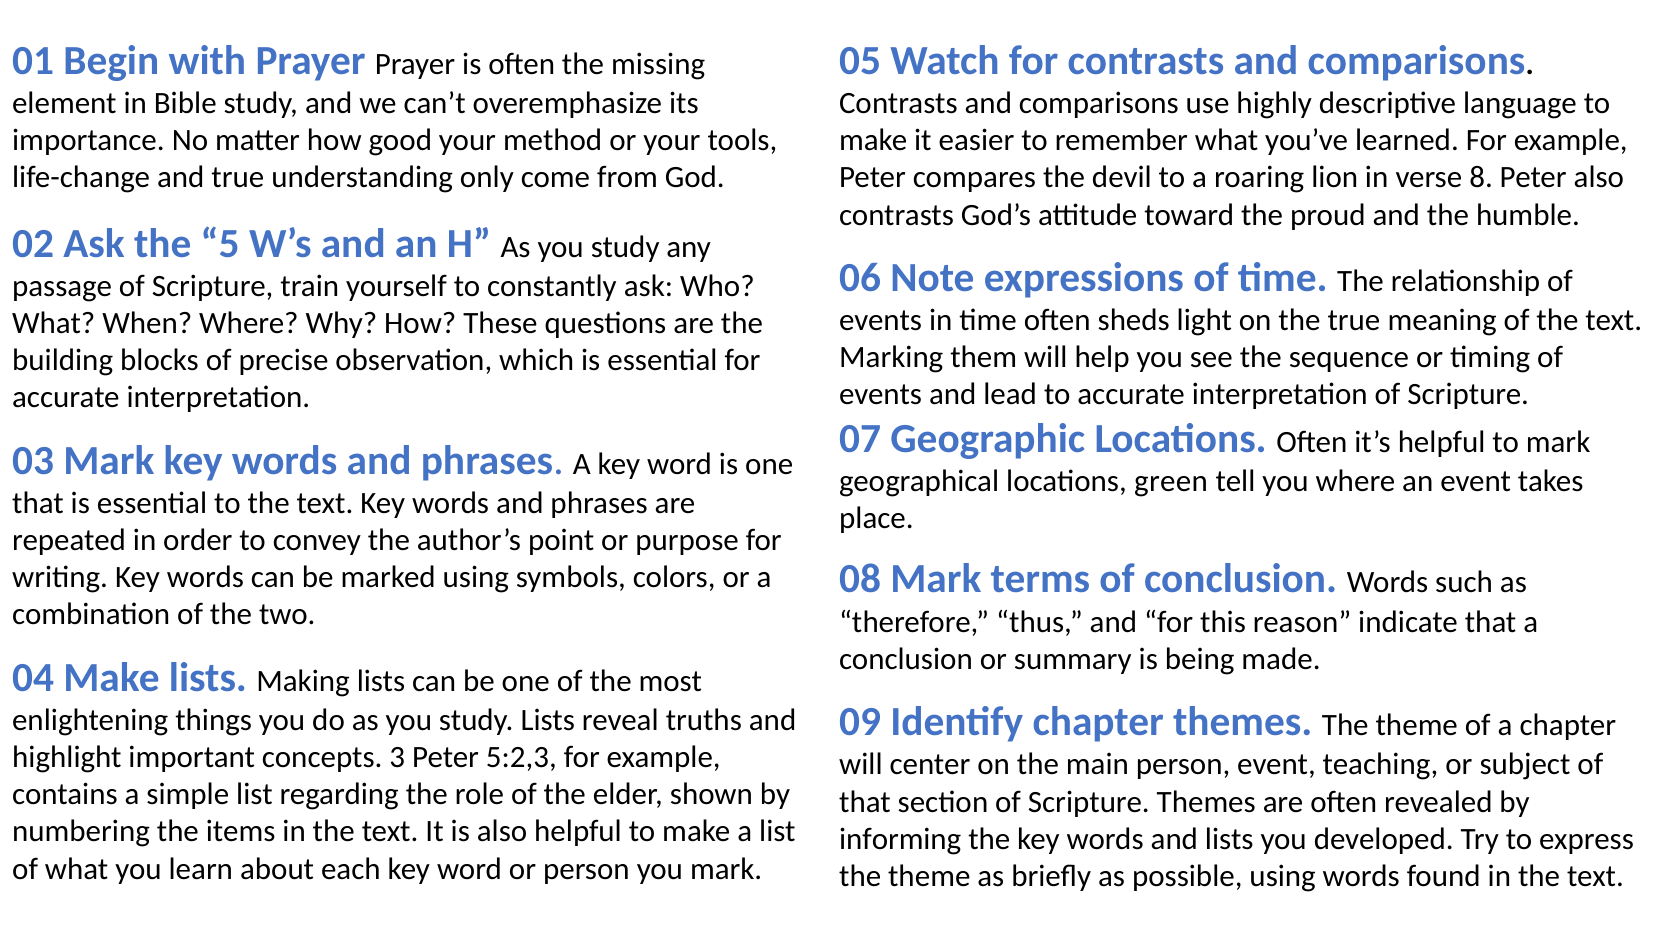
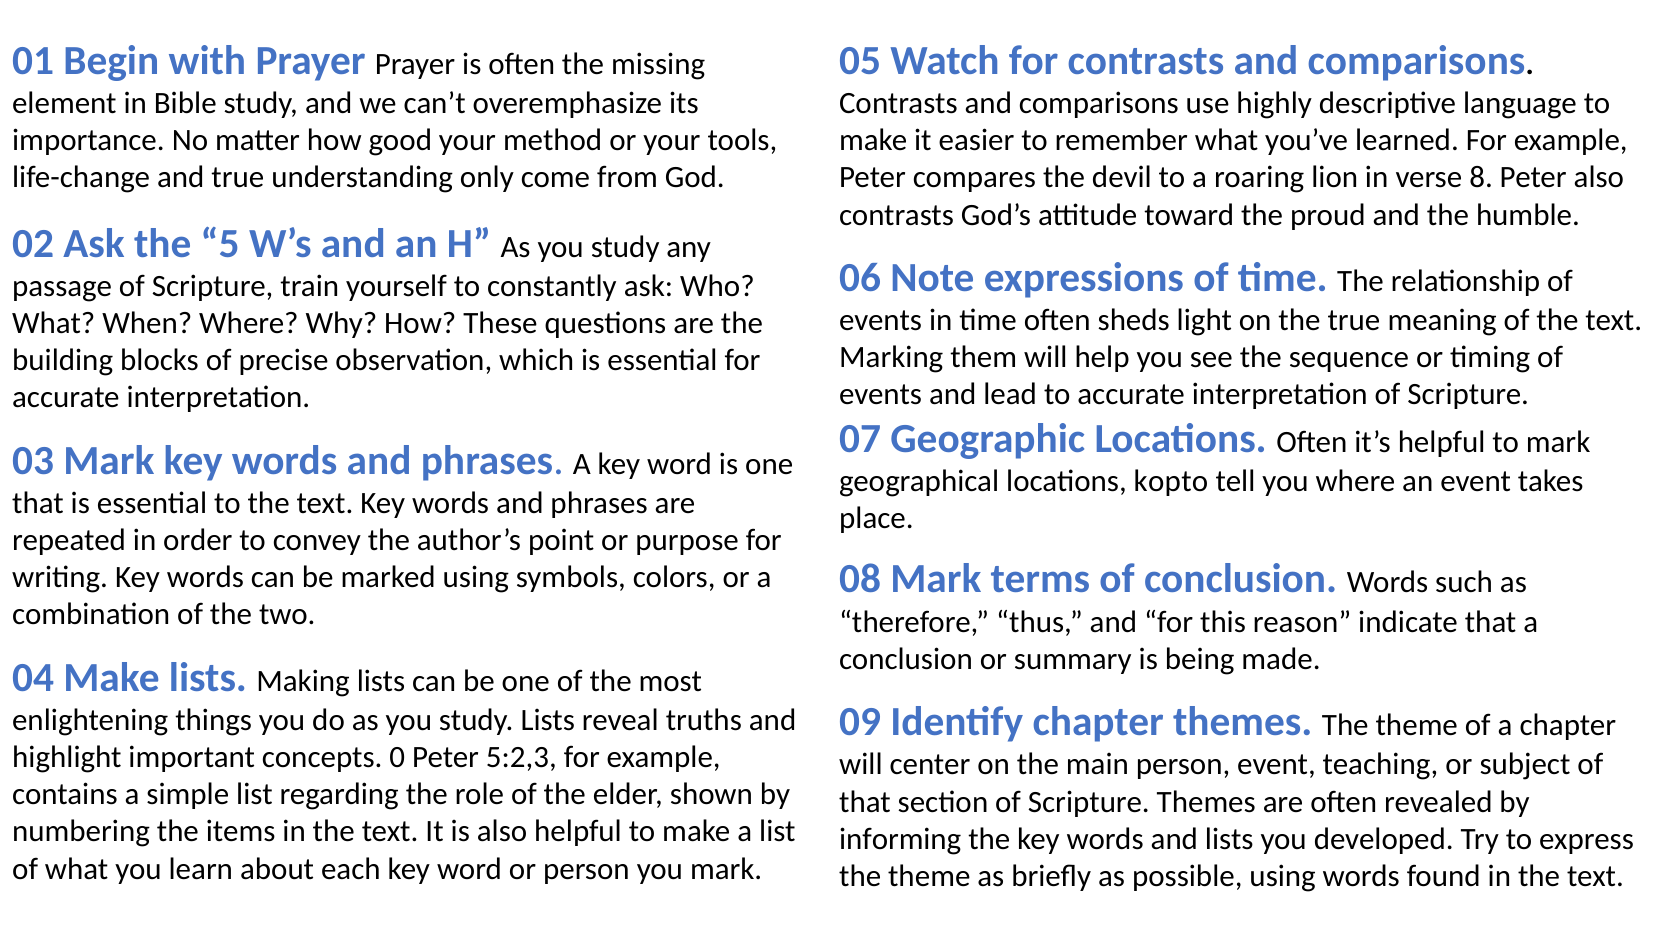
green: green -> kopto (1171, 482)
3: 3 -> 0 (397, 758)
